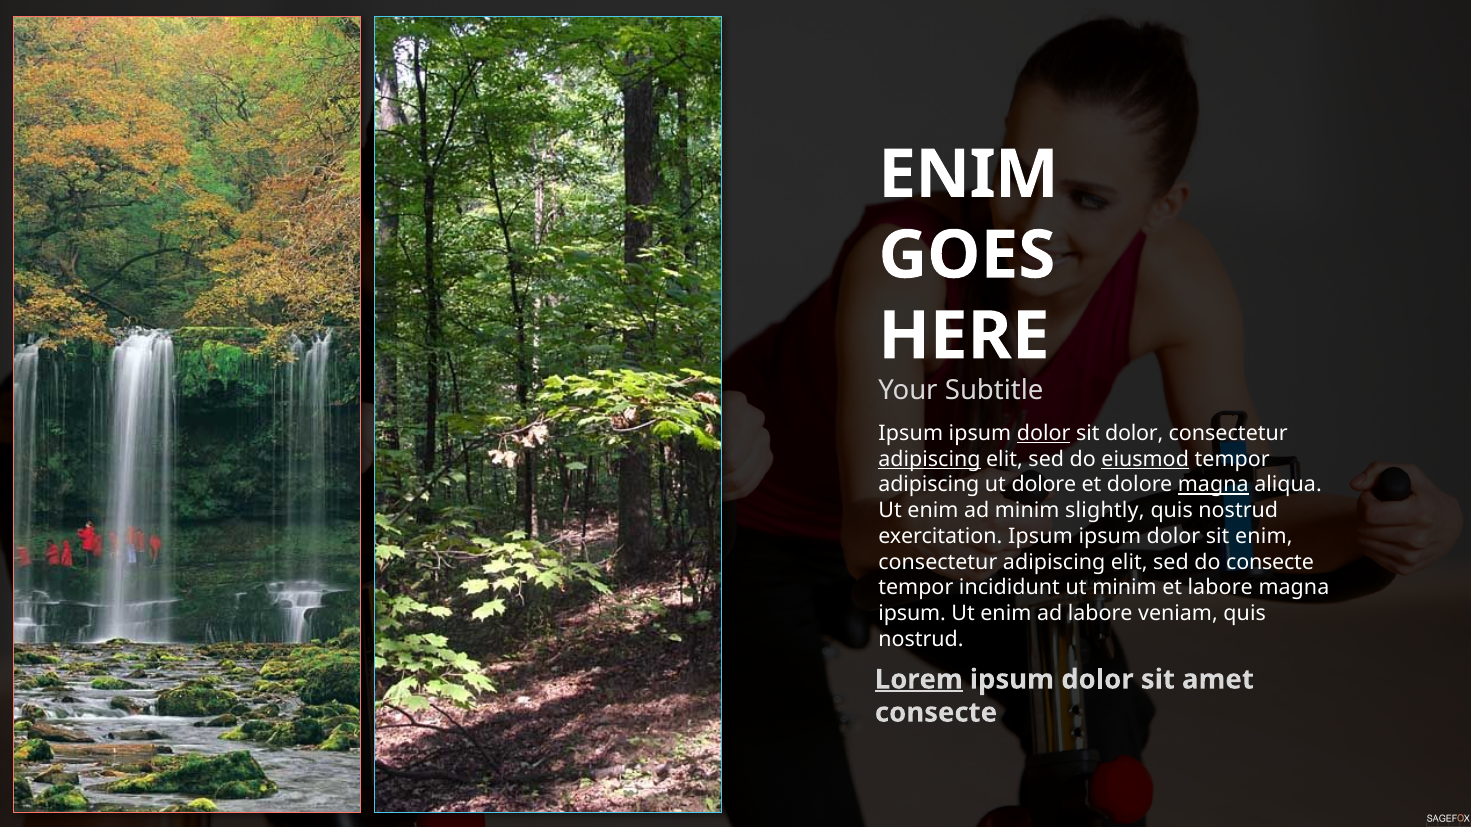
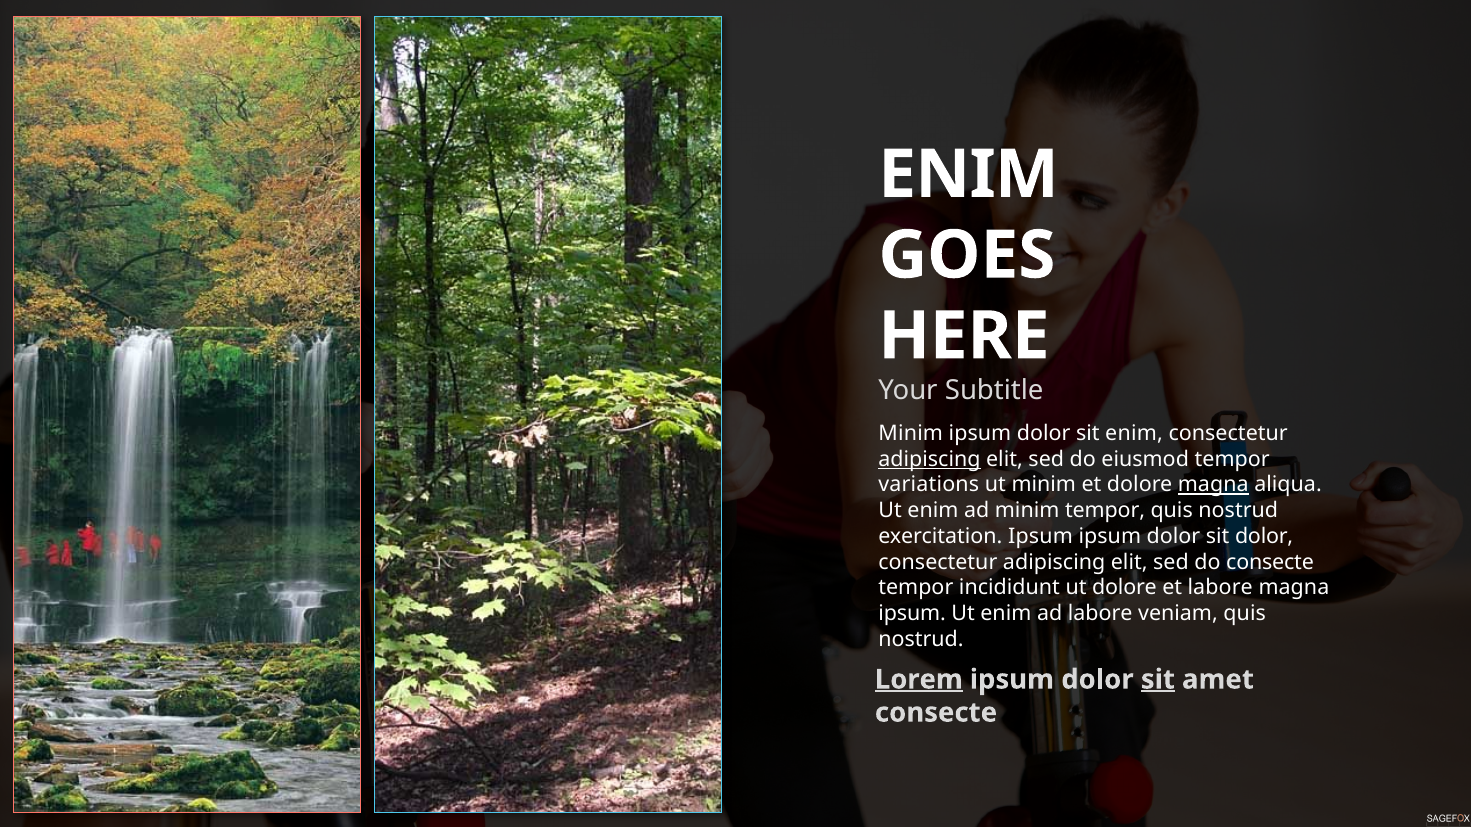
Ipsum: Ipsum -> Minim (911, 434)
dolor underline: present -> none (1044, 434)
sit dolor: dolor -> enim (1134, 434)
eiusmod underline: present -> none (1145, 459)
adipiscing: adipiscing -> variations (929, 485)
ut dolore: dolore -> minim (1044, 485)
minim slightly: slightly -> tempor (1105, 511)
sit enim: enim -> dolor (1264, 537)
ut minim: minim -> dolore (1125, 588)
sit underline: none -> present (1158, 680)
